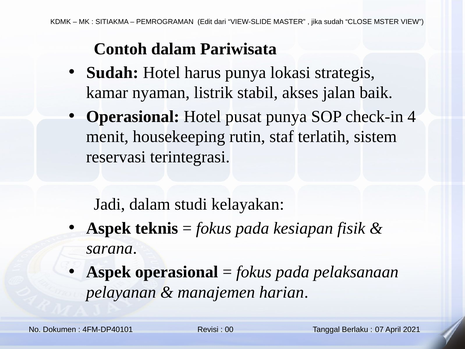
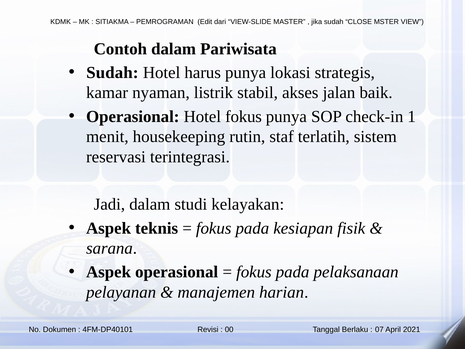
Hotel pusat: pusat -> fokus (244, 116)
4: 4 -> 1 (412, 116)
